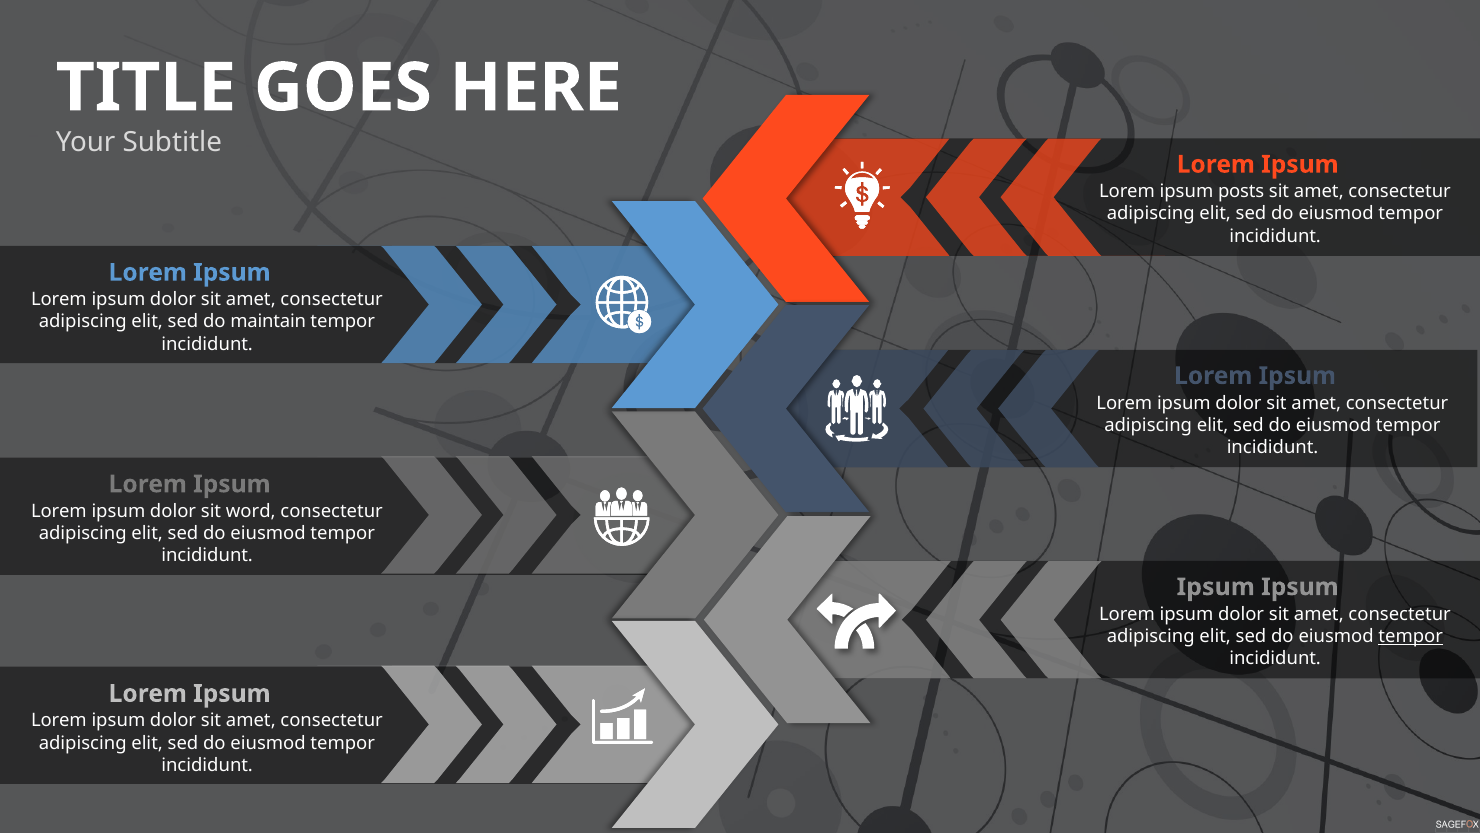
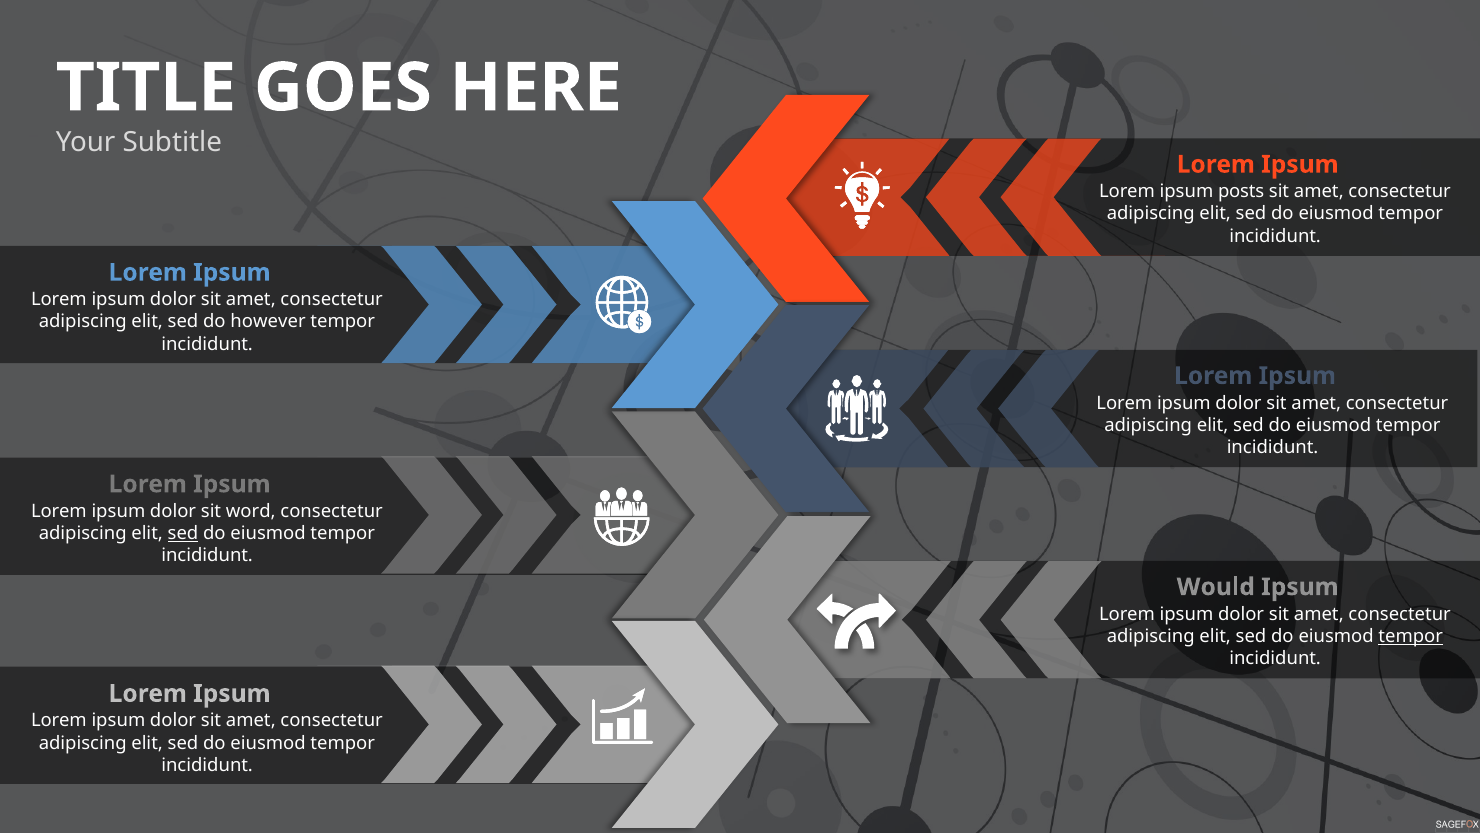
maintain: maintain -> however (268, 322)
sed underline: none -> present (183, 533)
Ipsum: Ipsum -> Would (1216, 587)
